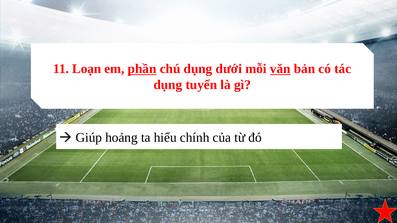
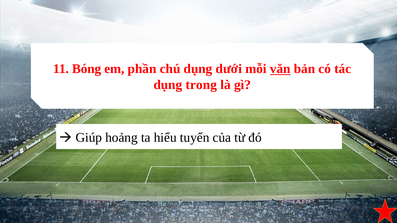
Loạn: Loạn -> Bóng (87, 69)
phần underline: present -> none (142, 69)
tuyển: tuyển -> trong (201, 85)
chính: chính -> tuyển (195, 138)
